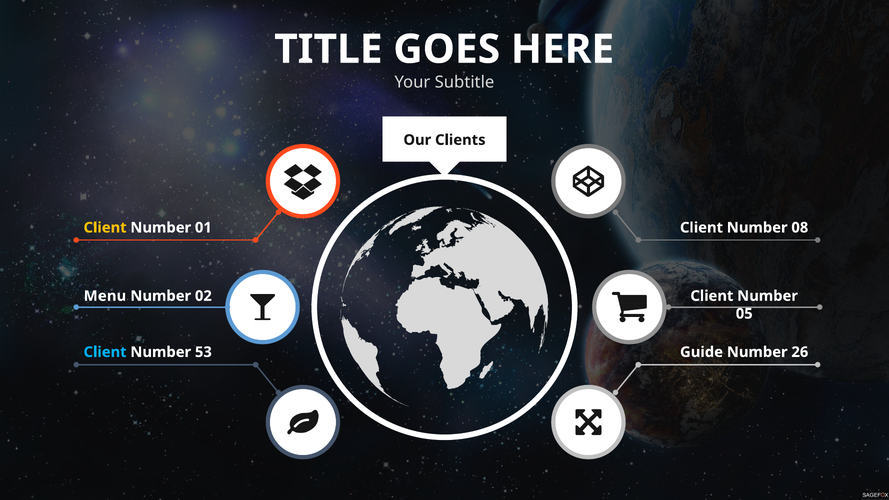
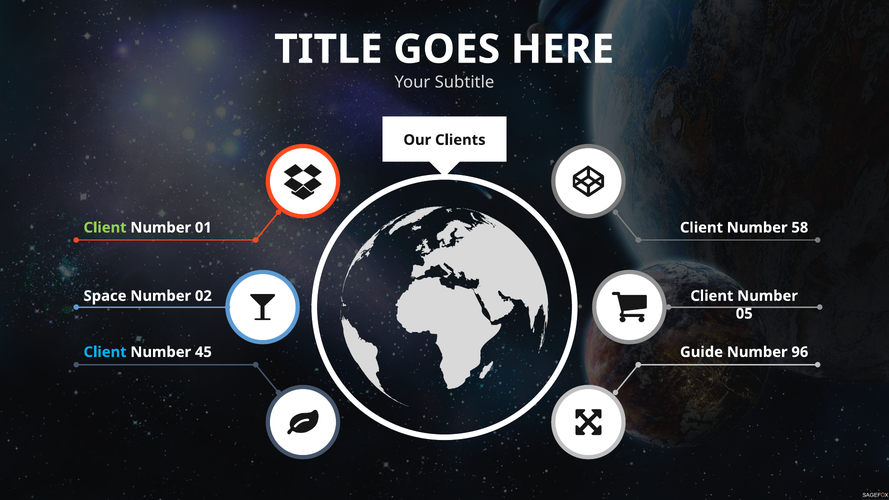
Client colour: yellow -> light green (105, 228)
08: 08 -> 58 (800, 228)
Menu: Menu -> Space (105, 296)
53: 53 -> 45 (203, 352)
26: 26 -> 96 (800, 352)
